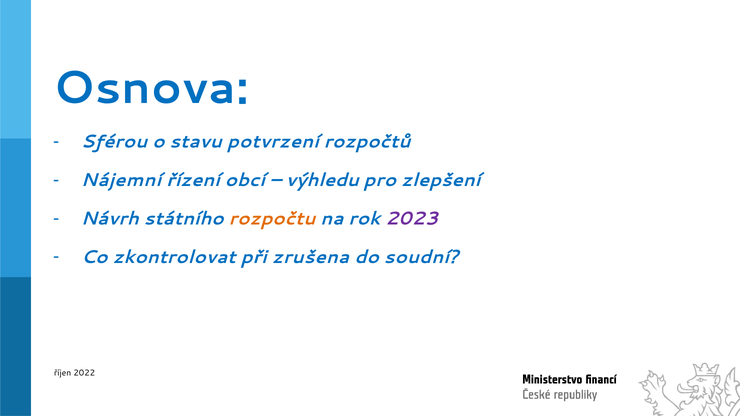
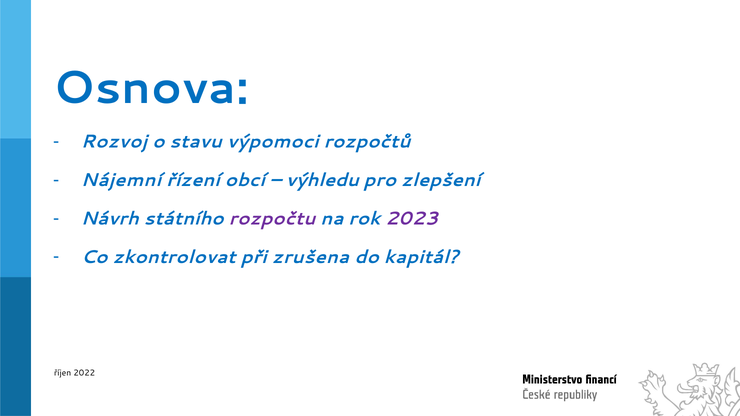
Sférou: Sférou -> Rozvoj (114, 142)
potvrzení: potvrzení -> výpomoci (273, 142)
rozpočtu colour: orange -> purple (272, 219)
soudní: soudní -> kapitál (421, 257)
